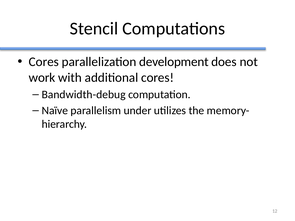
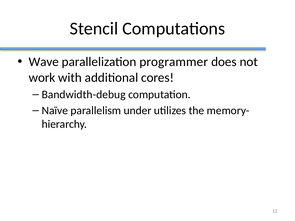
Cores: Cores -> Wave (44, 62)
development: development -> programmer (174, 62)
